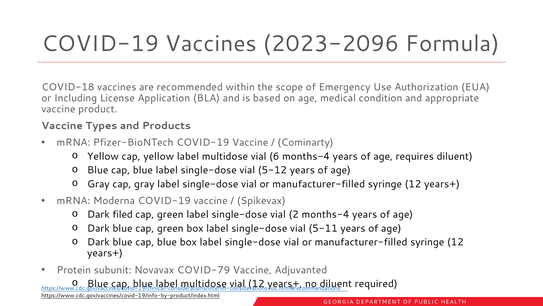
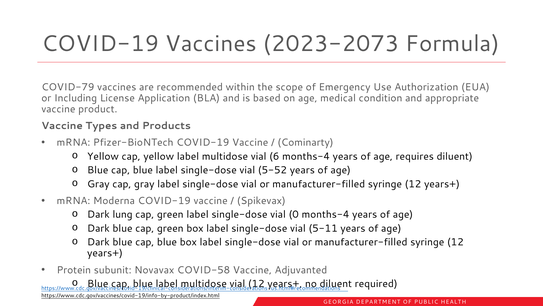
2023-2096: 2023-2096 -> 2023-2073 (331, 44)
COVID-18: COVID-18 -> COVID-79 (68, 87)
5-12: 5-12 -> 5-52 (272, 170)
filed: filed -> lung (123, 214)
2: 2 -> 0 (294, 214)
COVID-79: COVID-79 -> COVID-58 (204, 269)
